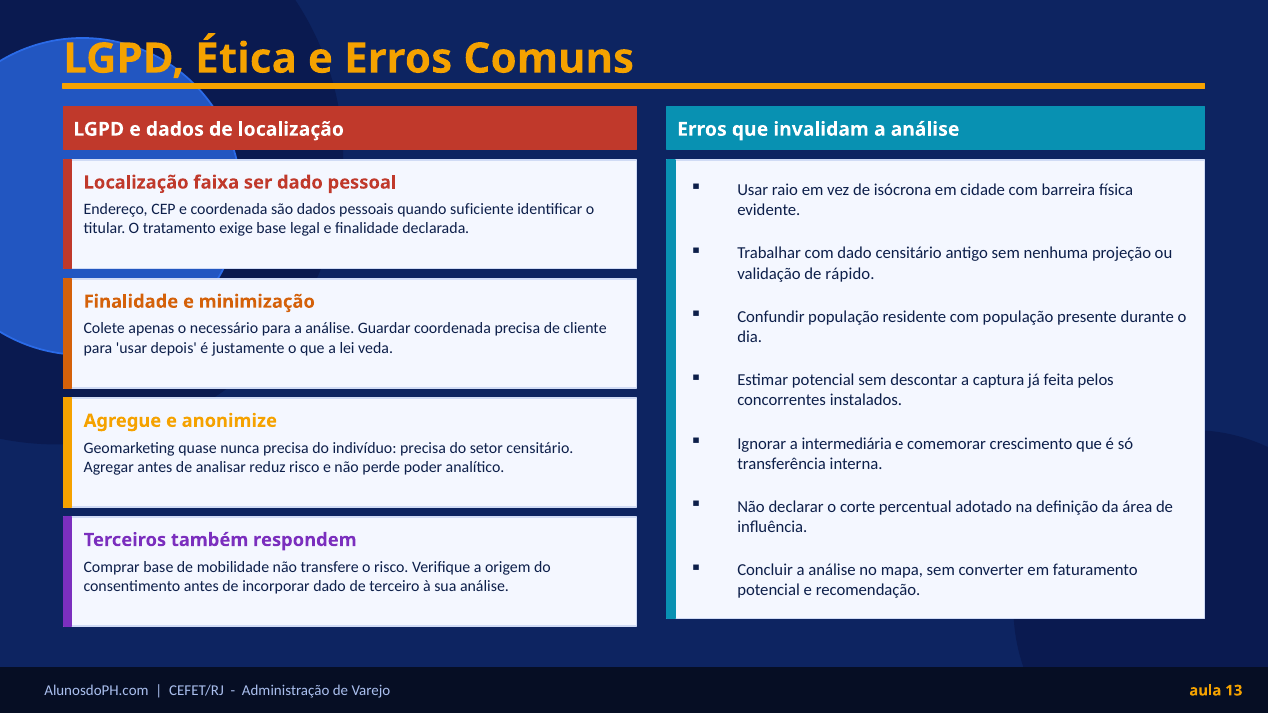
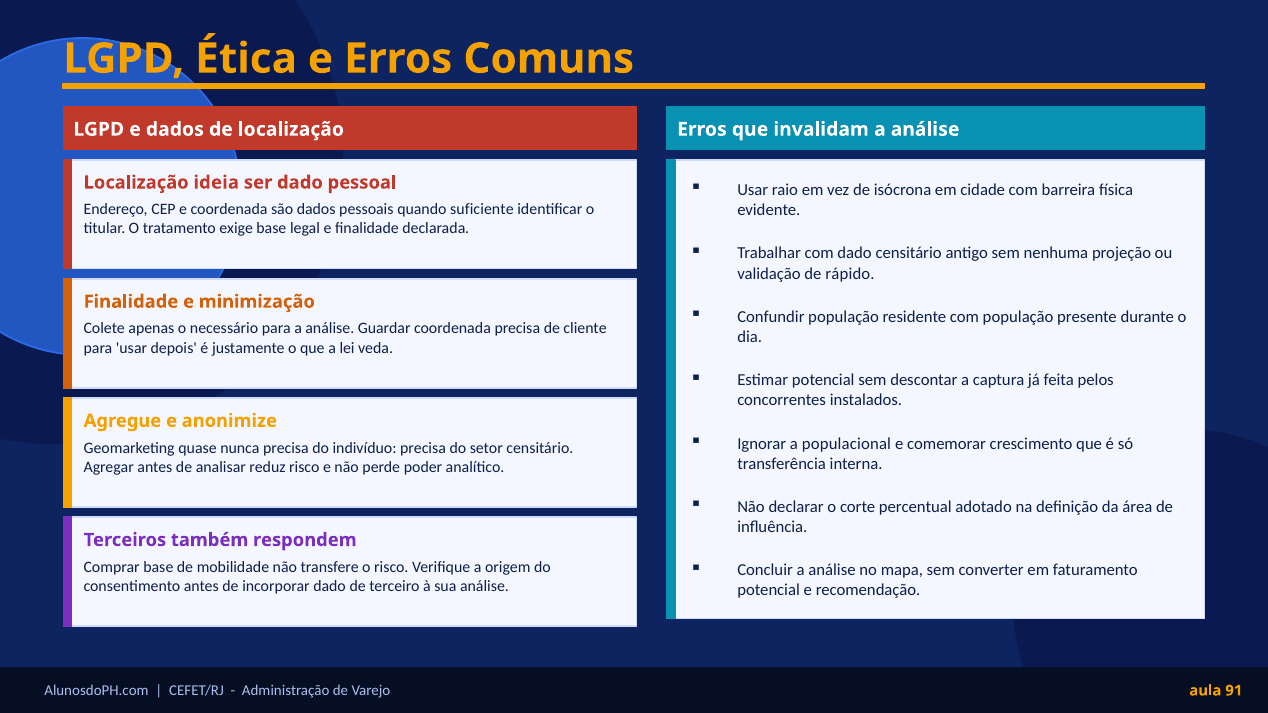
faixa: faixa -> ideia (216, 183)
intermediária: intermediária -> populacional (846, 444)
13: 13 -> 91 (1234, 691)
